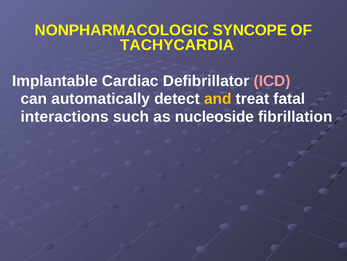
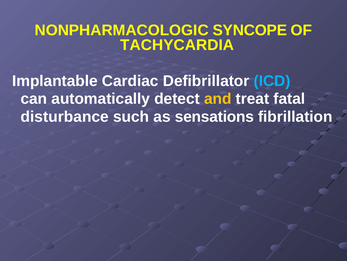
ICD colour: pink -> light blue (272, 81)
interactions: interactions -> disturbance (65, 116)
nucleoside: nucleoside -> sensations (214, 116)
